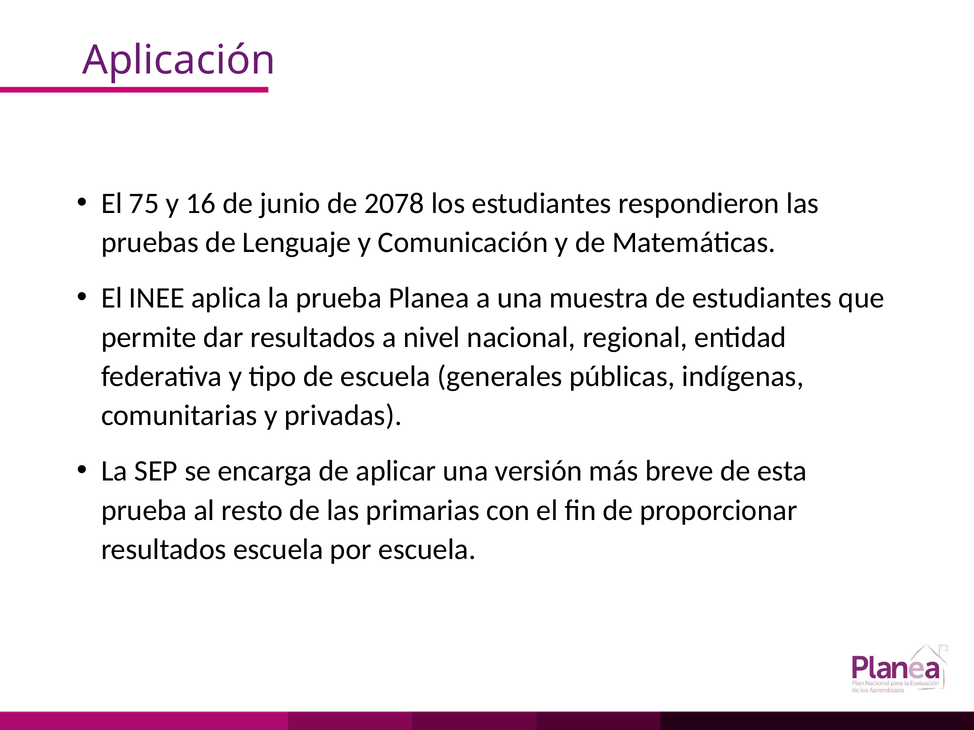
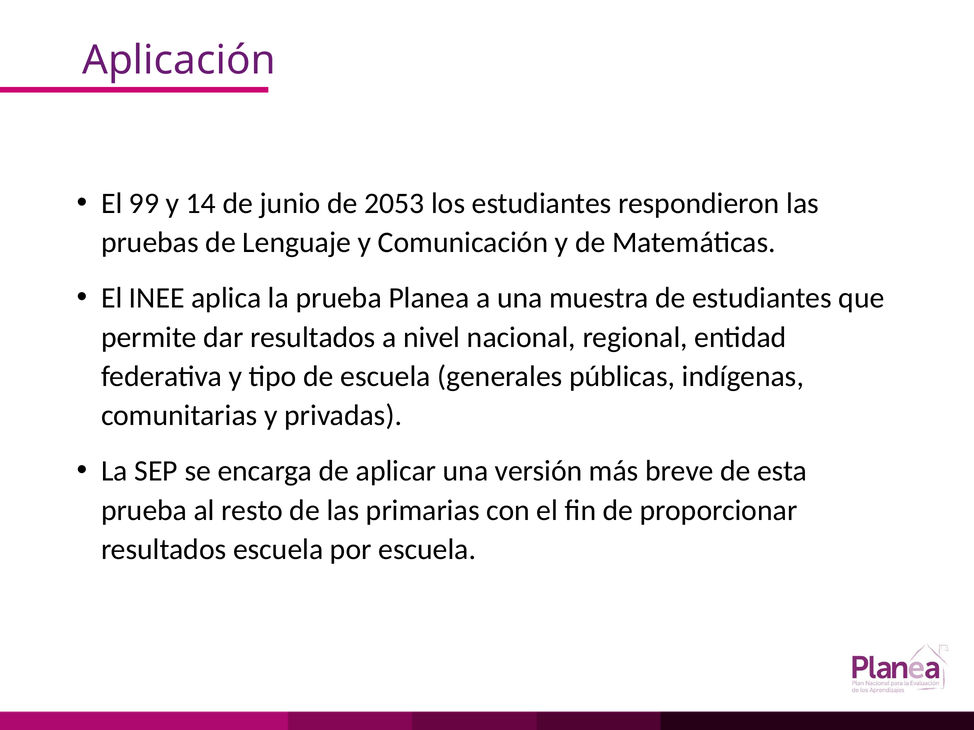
75: 75 -> 99 (144, 204)
16: 16 -> 14 (201, 204)
2078: 2078 -> 2053 (394, 204)
